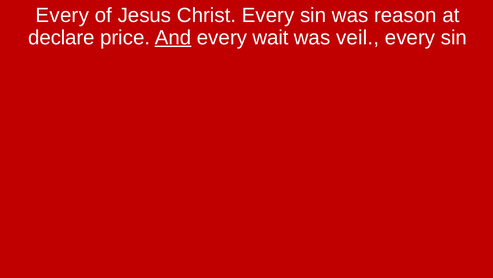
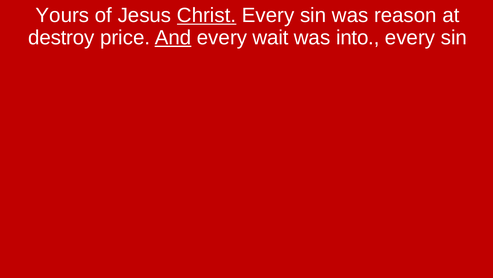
Every: Every -> Yours (62, 15)
Christ underline: none -> present (207, 15)
declare: declare -> destroy (61, 37)
veil: veil -> into (358, 37)
